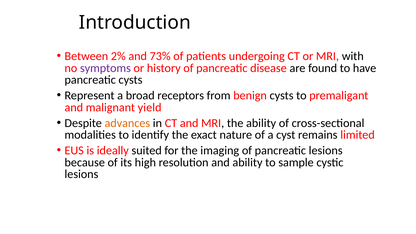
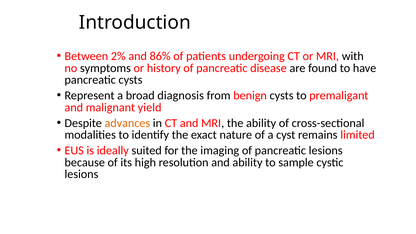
73%: 73% -> 86% (160, 56)
symptoms colour: purple -> black (105, 68)
receptors: receptors -> diagnosis (181, 96)
